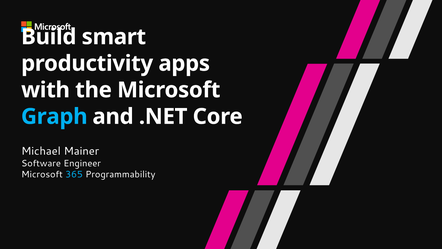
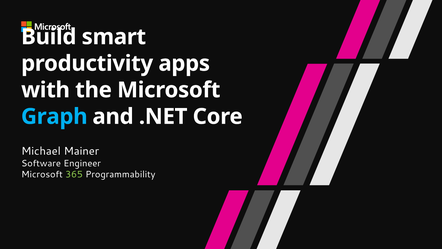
365 colour: light blue -> light green (74, 174)
